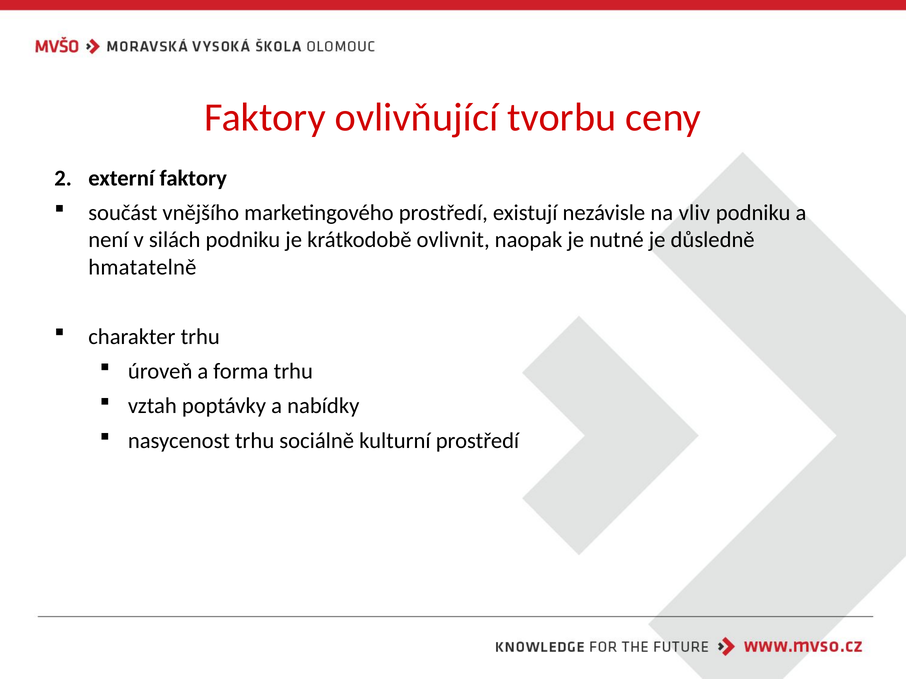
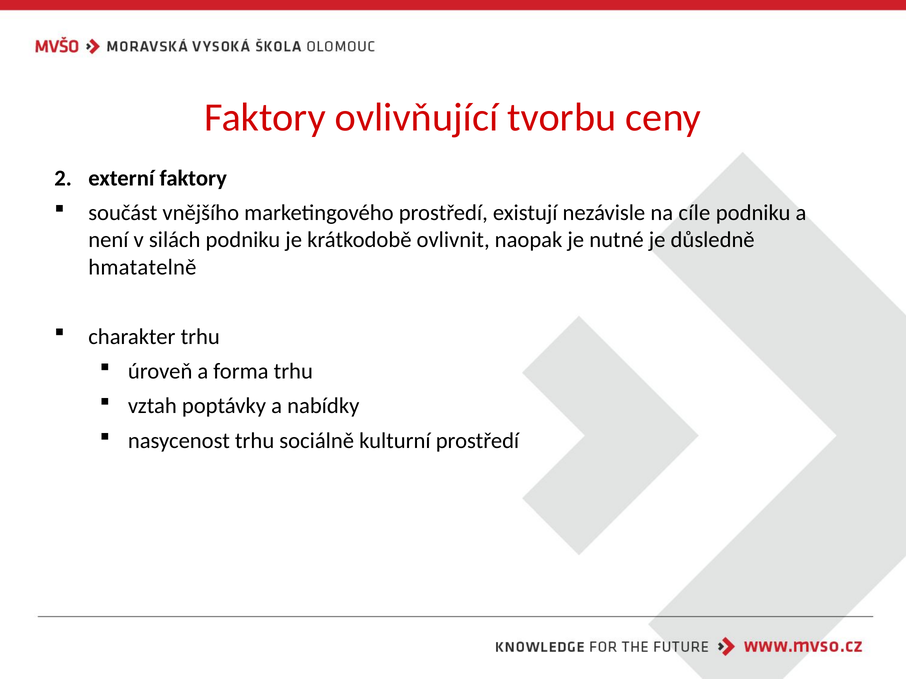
vliv: vliv -> cíle (694, 213)
